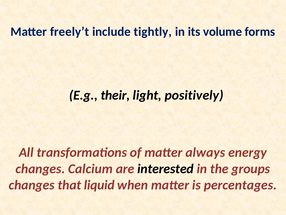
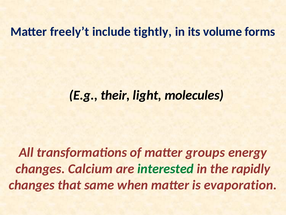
positively: positively -> molecules (194, 95)
always: always -> groups (205, 152)
interested colour: black -> green (166, 168)
groups: groups -> rapidly (251, 168)
liquid: liquid -> same (99, 185)
percentages: percentages -> evaporation (240, 185)
